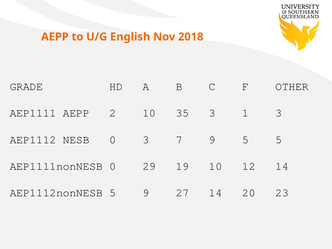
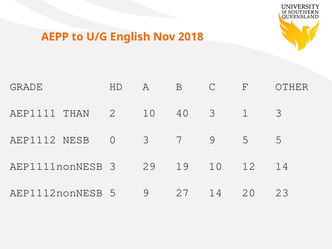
AEP1111 AEPP: AEPP -> THAN (76, 113)
35: 35 -> 40 (182, 113)
AEP1111nonNESB 0: 0 -> 3 (113, 166)
